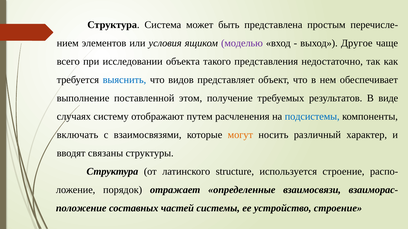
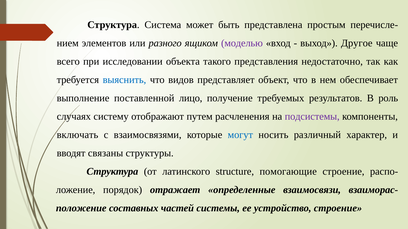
условия: условия -> разного (165, 43)
этом: этом -> лицо (191, 98)
виде: виде -> роль (388, 98)
подсистемы colour: blue -> purple (312, 117)
могут colour: orange -> blue (240, 135)
используется: используется -> помогающие (288, 172)
